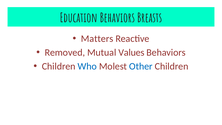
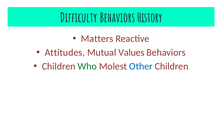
Education: Education -> Difficulty (79, 18)
Breasts: Breasts -> History (150, 18)
Removed: Removed -> Attitudes (65, 52)
Who colour: blue -> green (87, 66)
